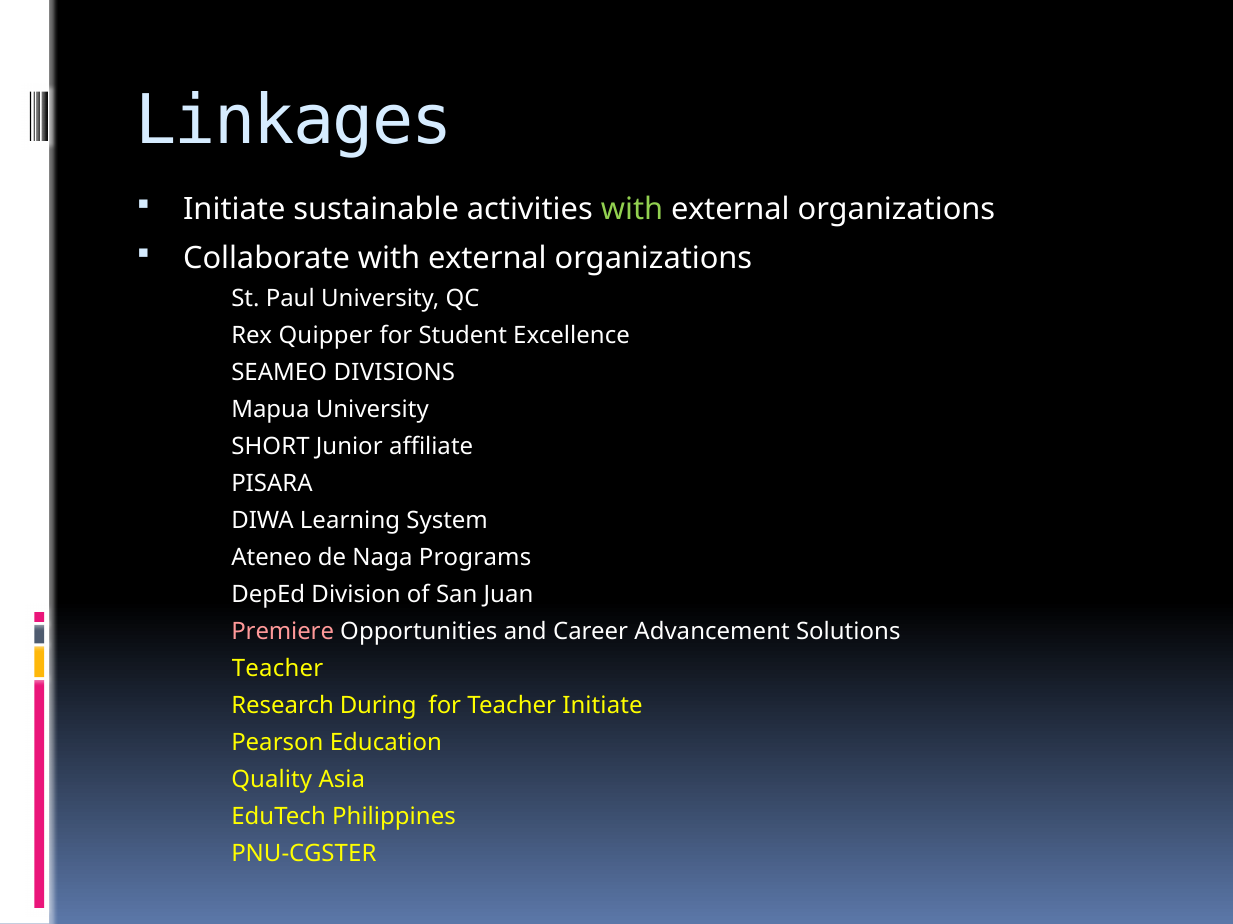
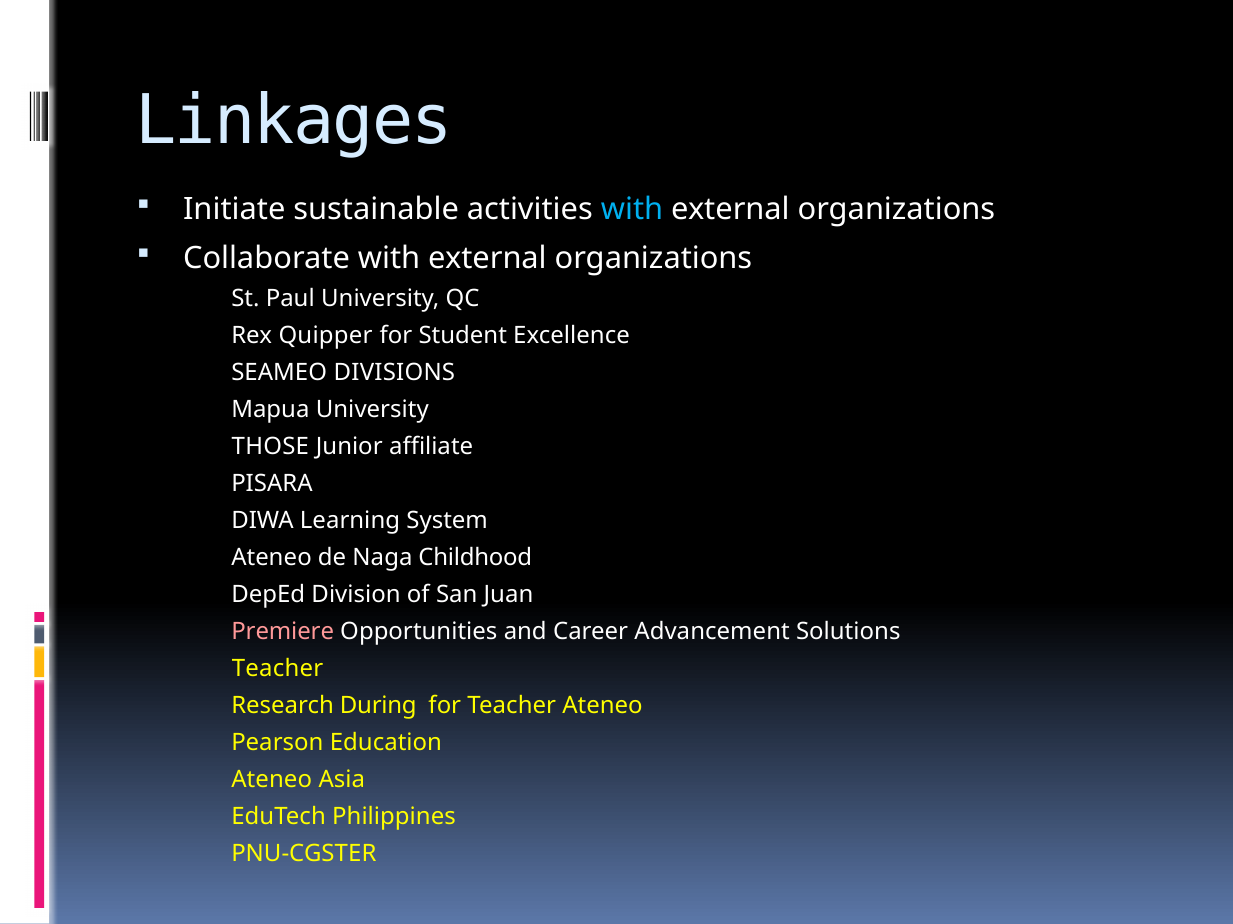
with colour: light green -> light blue (632, 210)
SHORT: SHORT -> THOSE (270, 447)
Programs: Programs -> Childhood (475, 558)
Teacher Initiate: Initiate -> Ateneo (603, 706)
Quality: Quality -> Ateneo (272, 780)
